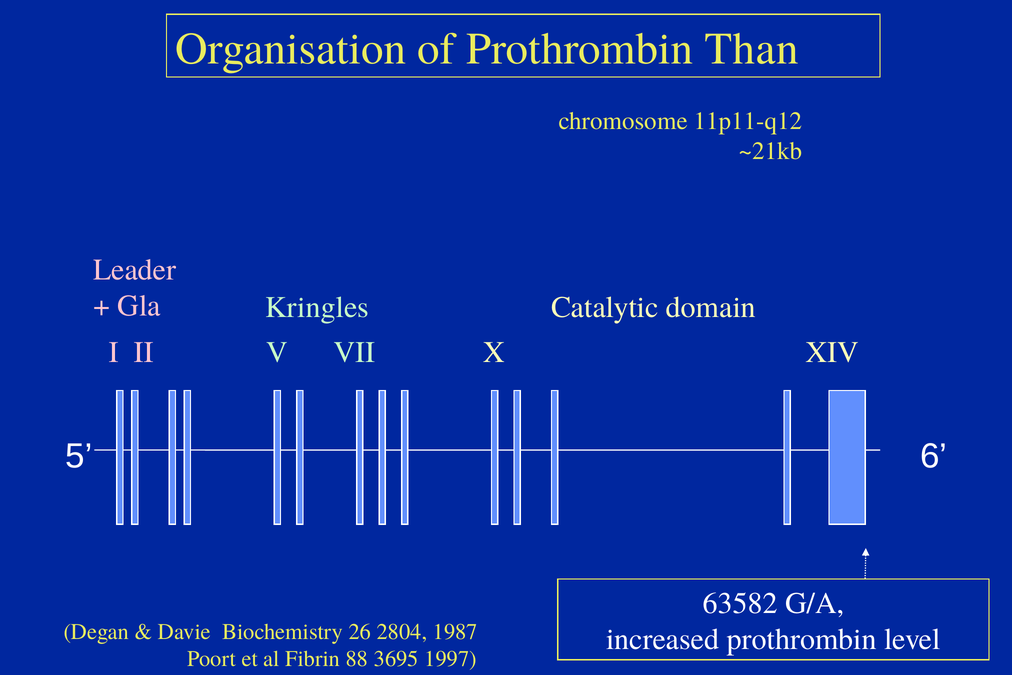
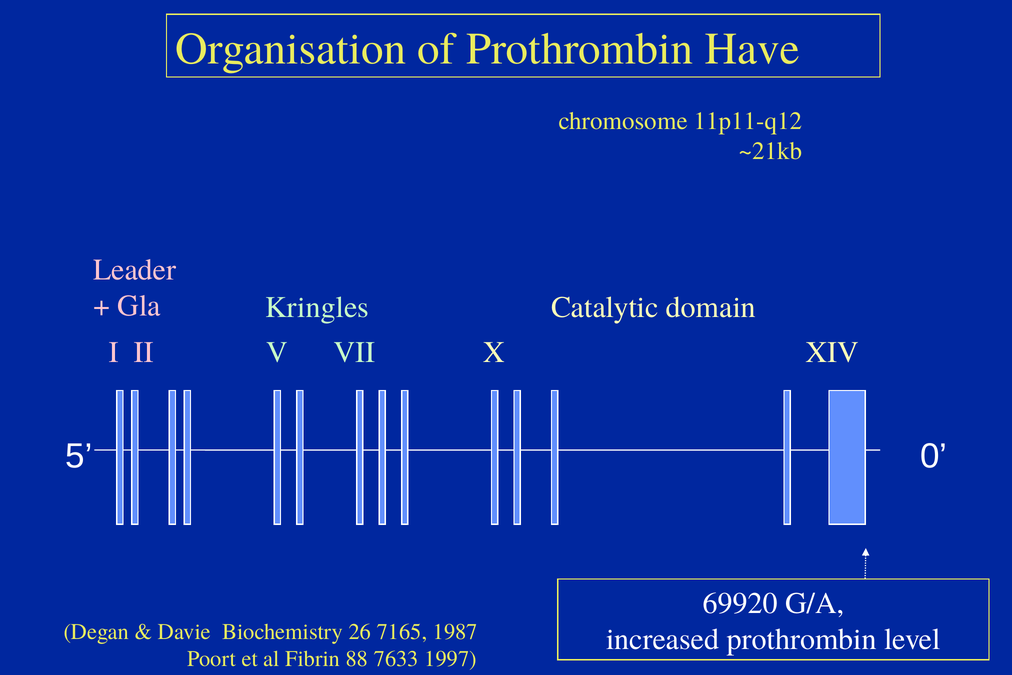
Than: Than -> Have (752, 49)
6: 6 -> 0 (934, 456)
63582: 63582 -> 69920 (740, 603)
2804: 2804 -> 7165 (402, 631)
3695: 3695 -> 7633 (396, 658)
